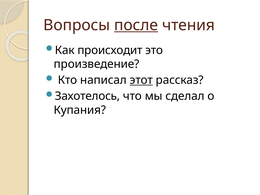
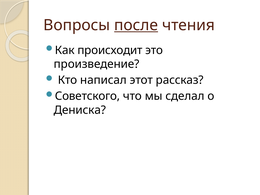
этот underline: present -> none (141, 80)
Захотелось: Захотелось -> Советского (87, 96)
Купания: Купания -> Дениска (80, 110)
